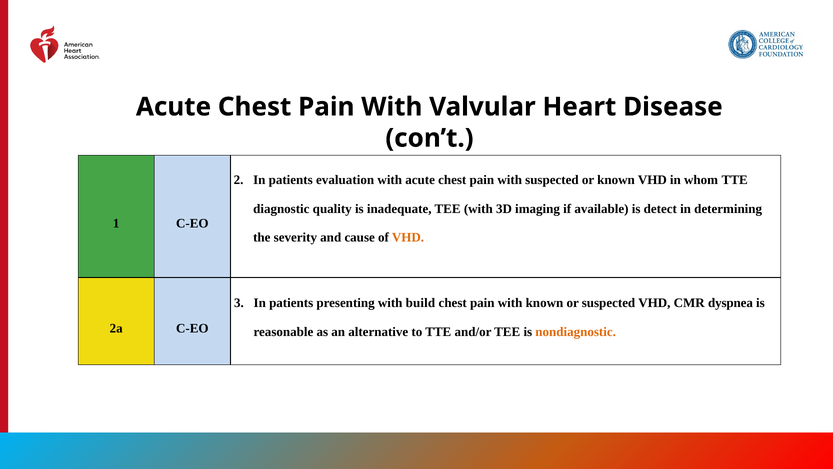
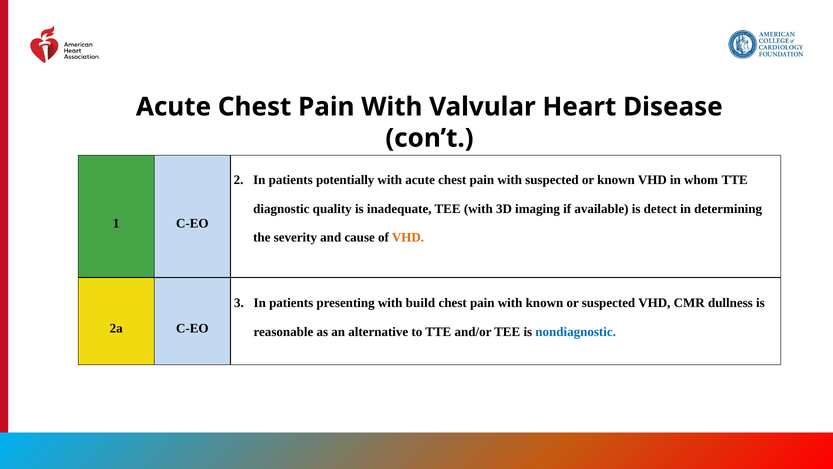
evaluation: evaluation -> potentially (345, 180)
dyspnea: dyspnea -> dullness (730, 303)
nondiagnostic colour: orange -> blue (576, 332)
